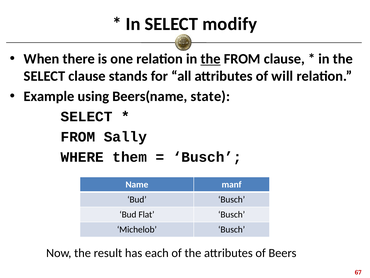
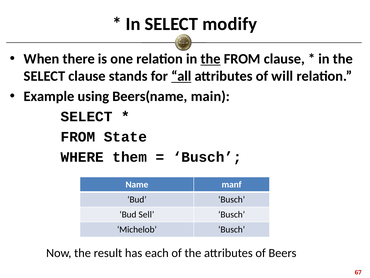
all underline: none -> present (181, 76)
state: state -> main (210, 96)
Sally: Sally -> State (125, 137)
Flat: Flat -> Sell (146, 214)
